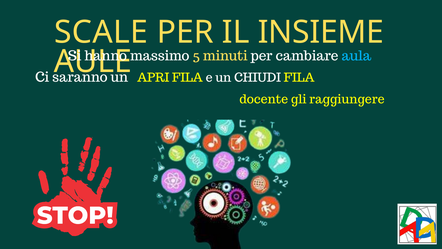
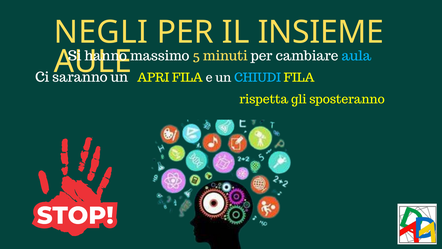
SCALE: SCALE -> NEGLI (101, 32)
CHIUDI colour: white -> light blue (258, 78)
docente: docente -> rispetta (264, 99)
raggiungere: raggiungere -> sposteranno (347, 99)
